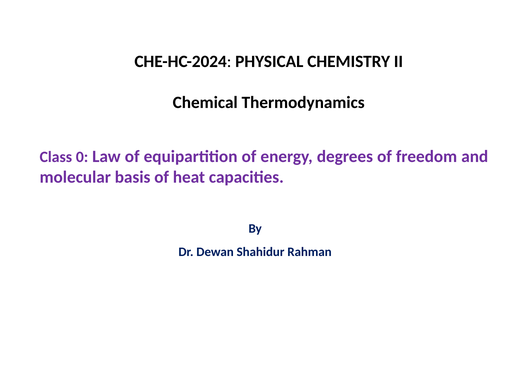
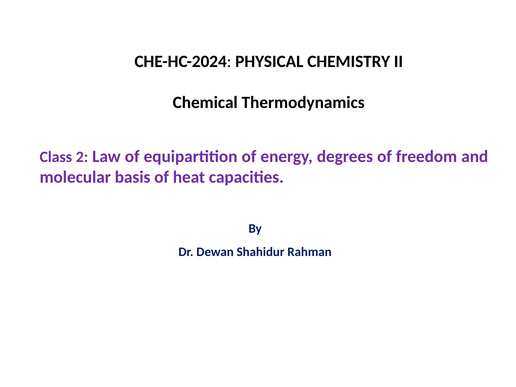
0: 0 -> 2 (82, 157)
